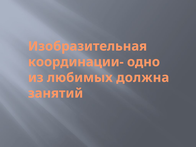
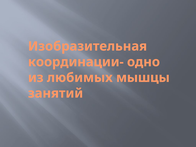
должна: должна -> мышцы (143, 78)
